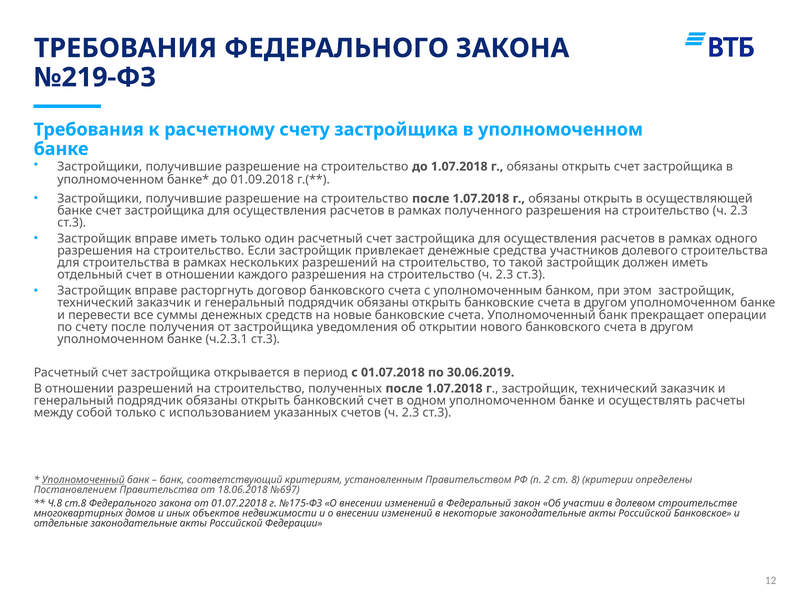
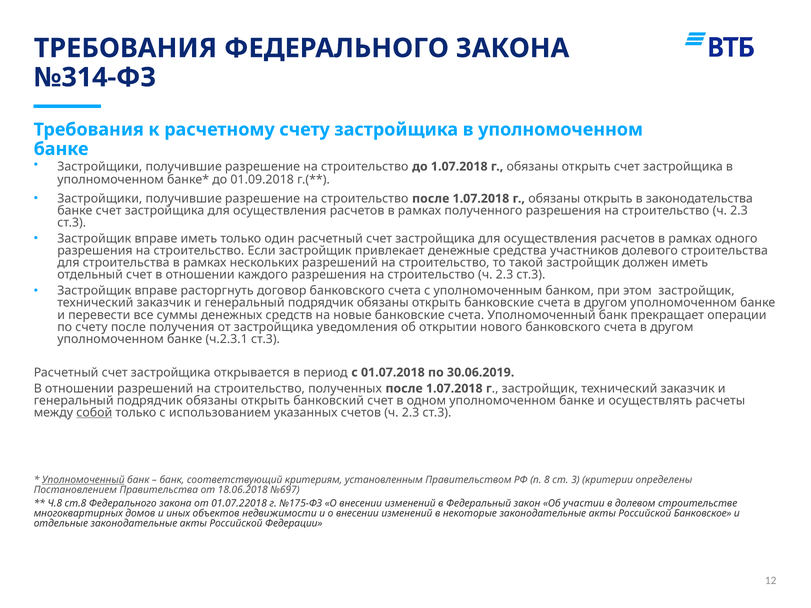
№219-ФЗ: №219-ФЗ -> №314-ФЗ (95, 77)
осуществляющей: осуществляющей -> законодательства (699, 199)
собой underline: none -> present (94, 413)
2: 2 -> 8 (547, 480)
8: 8 -> 3 (575, 480)
